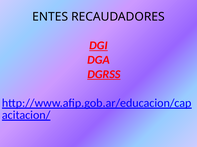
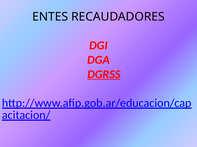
DGI underline: present -> none (98, 46)
